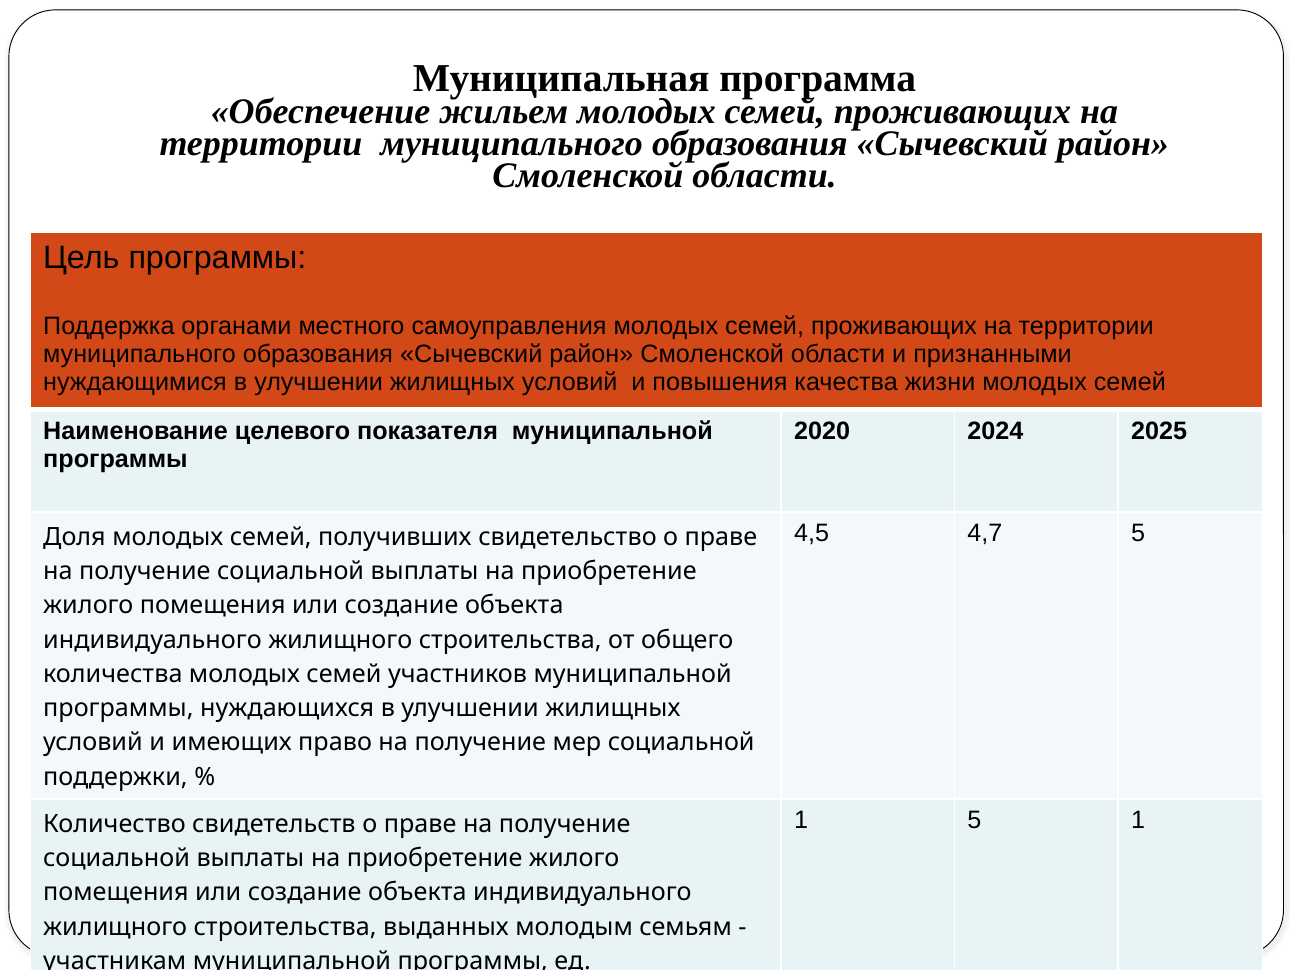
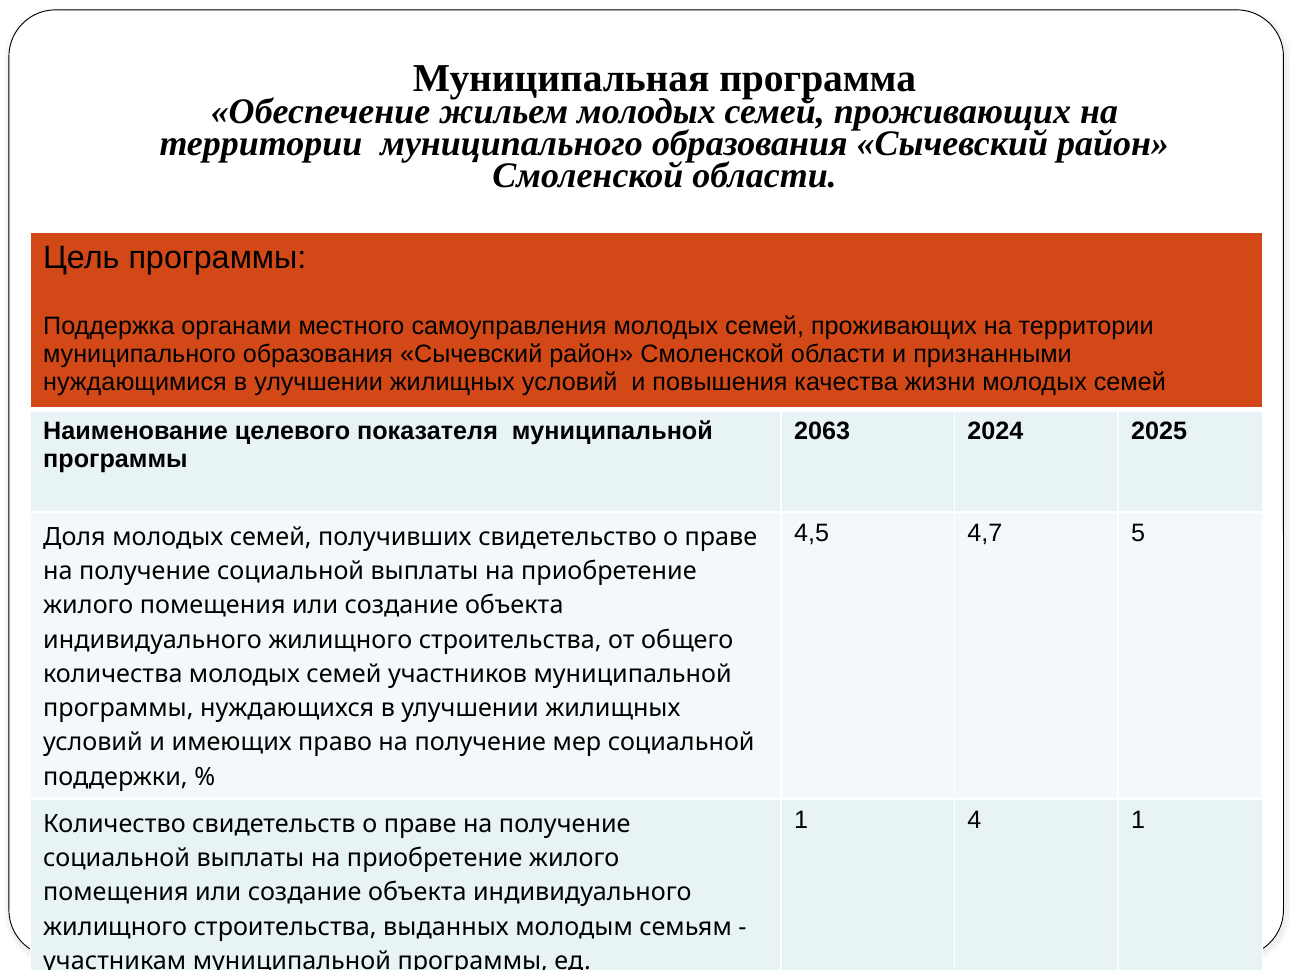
2020: 2020 -> 2063 (822, 431)
1 5: 5 -> 4 (974, 820)
